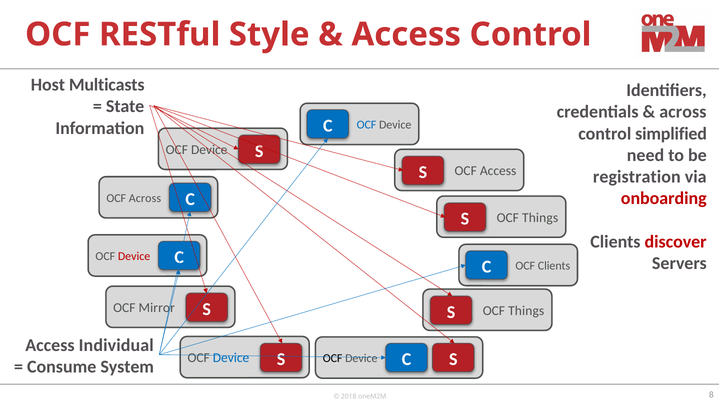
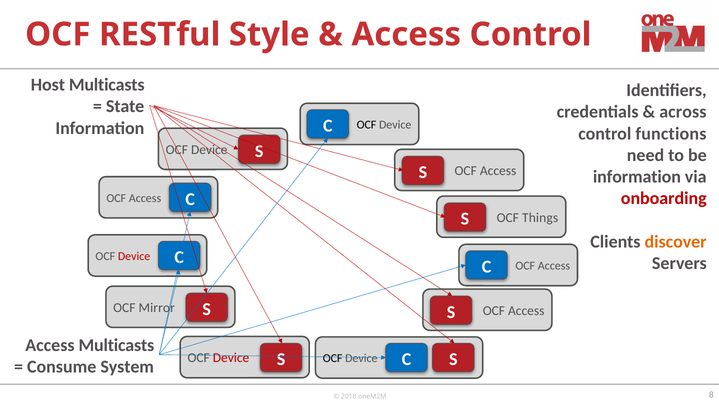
OCF colour: blue -> black (367, 125)
simplified: simplified -> functions (671, 133)
registration: registration -> information (637, 177)
Across: Across -> Access (145, 198)
discover colour: red -> orange (676, 241)
Clients: Clients -> Access (554, 265)
Things: Things -> Access (526, 310)
Access Individual: Individual -> Multicasts (116, 345)
Device colour: blue -> red (231, 358)
